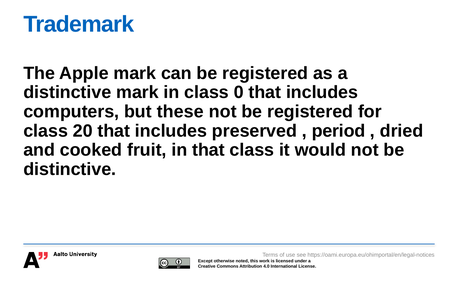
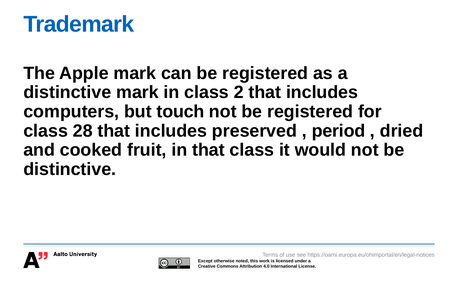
0: 0 -> 2 (239, 93)
these: these -> touch (180, 112)
20: 20 -> 28 (83, 131)
